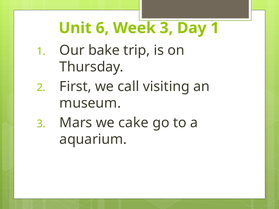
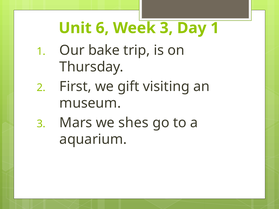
call: call -> gift (128, 87)
cake: cake -> shes (133, 123)
